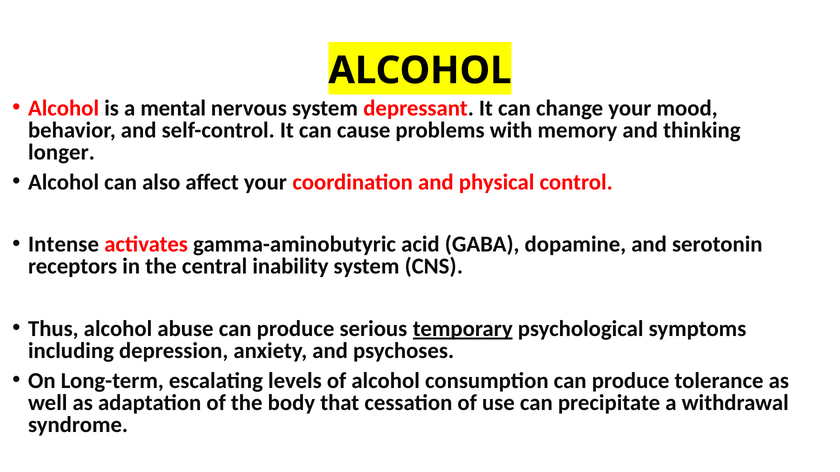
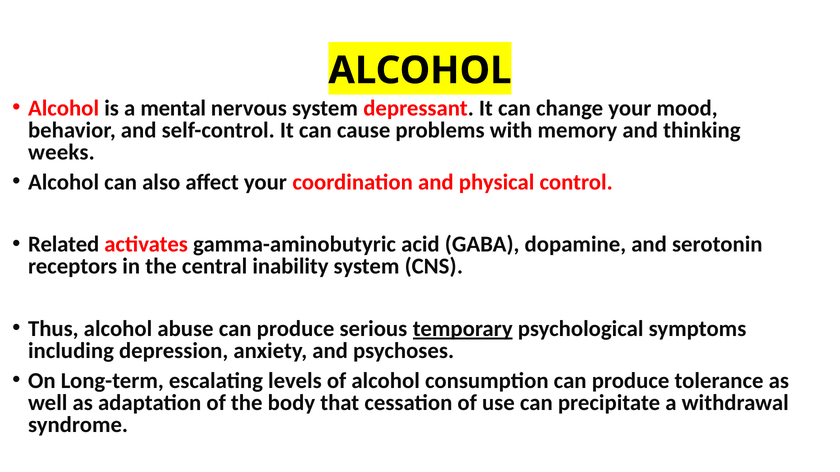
longer: longer -> weeks (61, 152)
Intense: Intense -> Related (64, 245)
